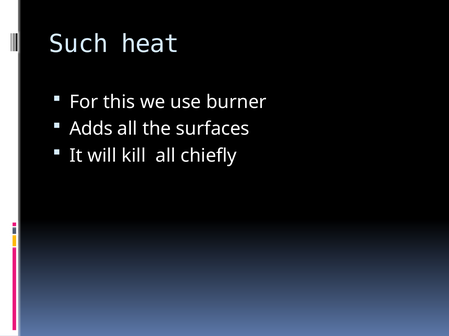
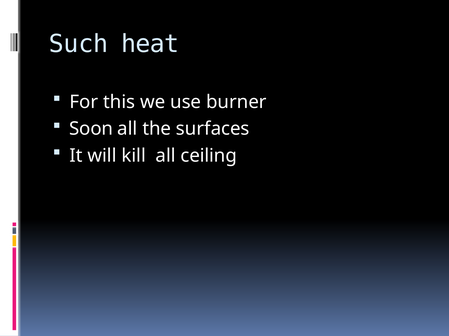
Adds: Adds -> Soon (91, 129)
chiefly: chiefly -> ceiling (209, 156)
